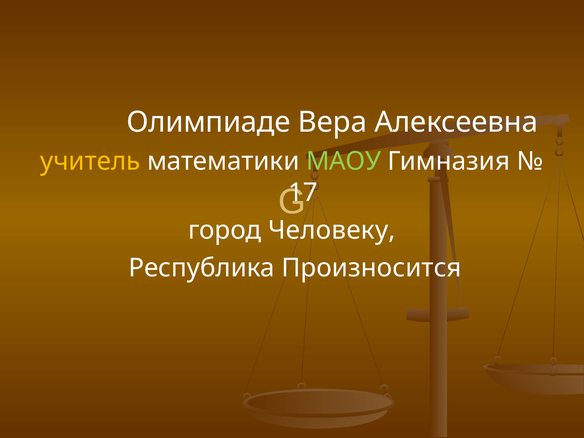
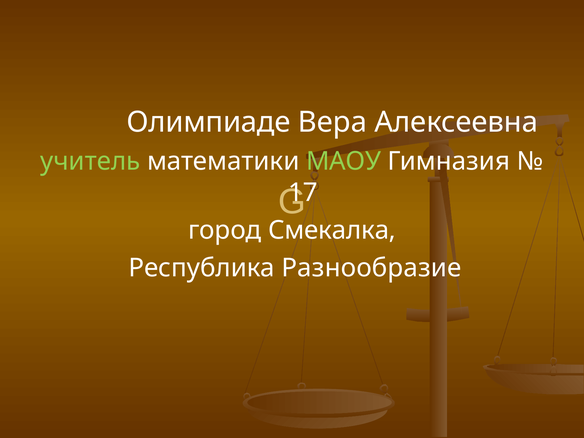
учитель colour: yellow -> light green (90, 161)
Человеку: Человеку -> Смекалка (332, 230)
Произносится: Произносится -> Разнообразие (371, 268)
